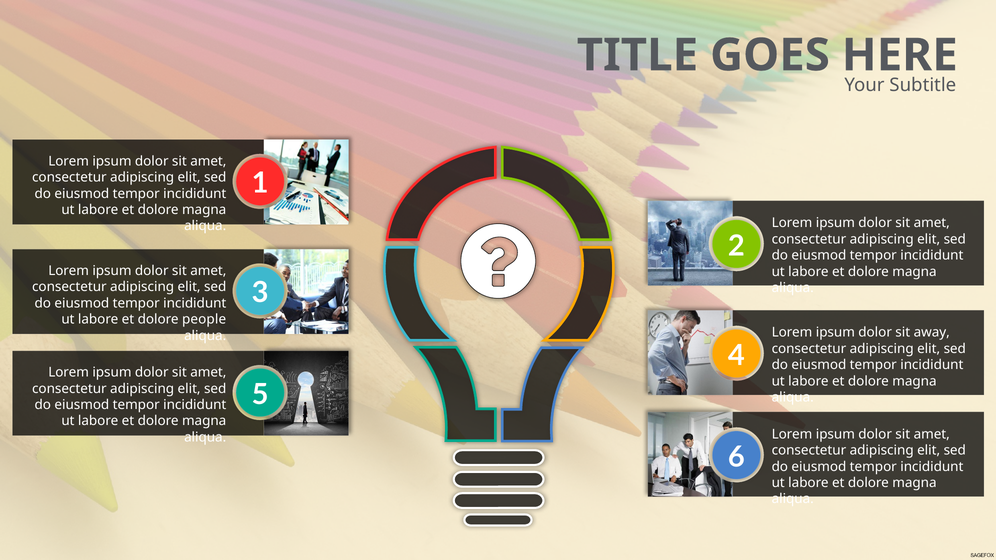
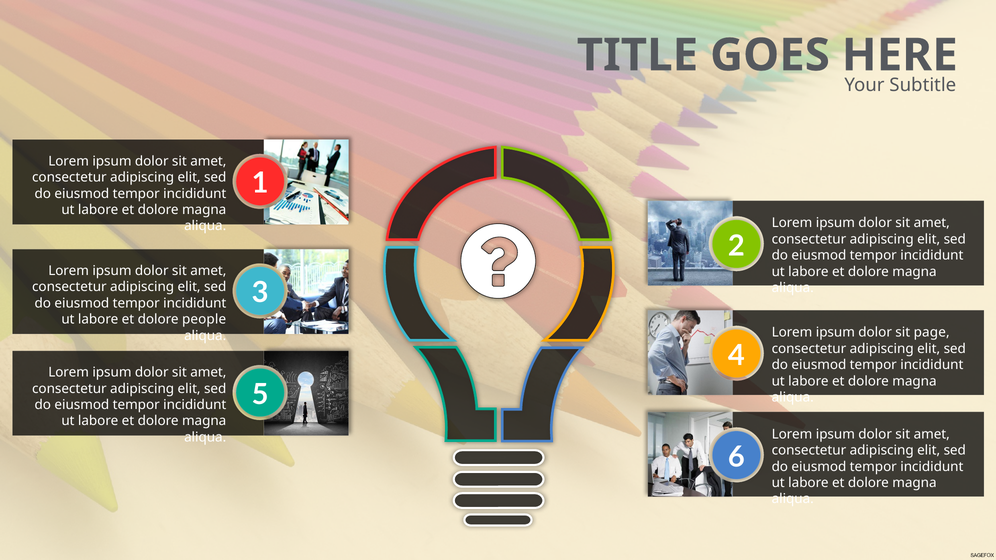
away: away -> page (932, 333)
